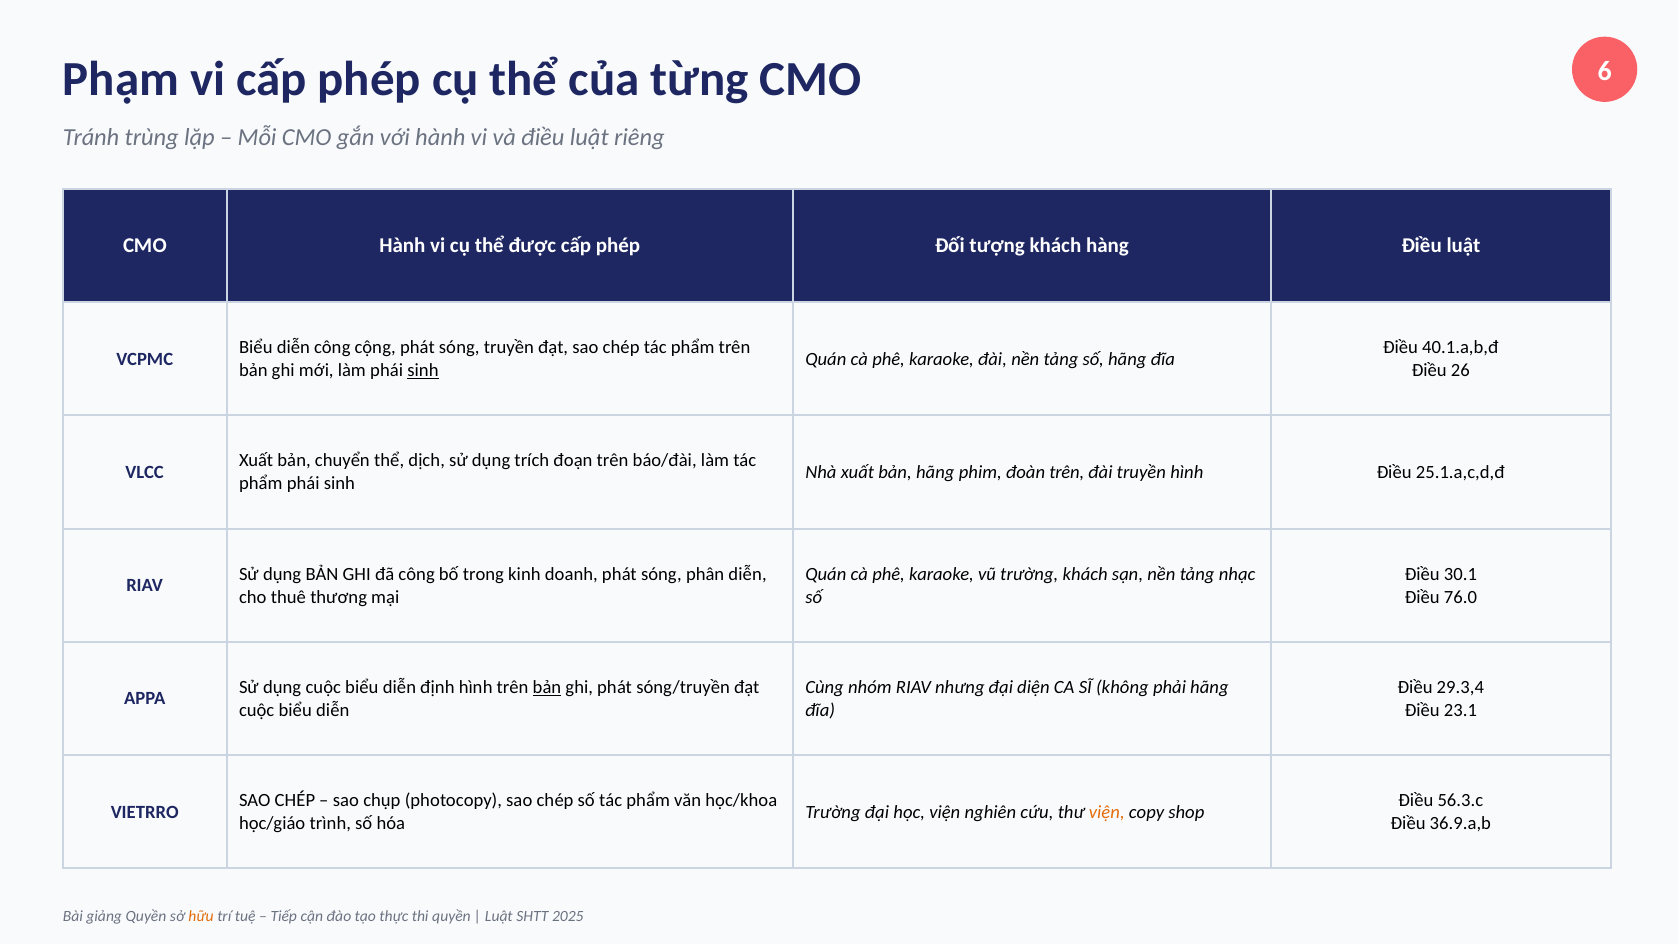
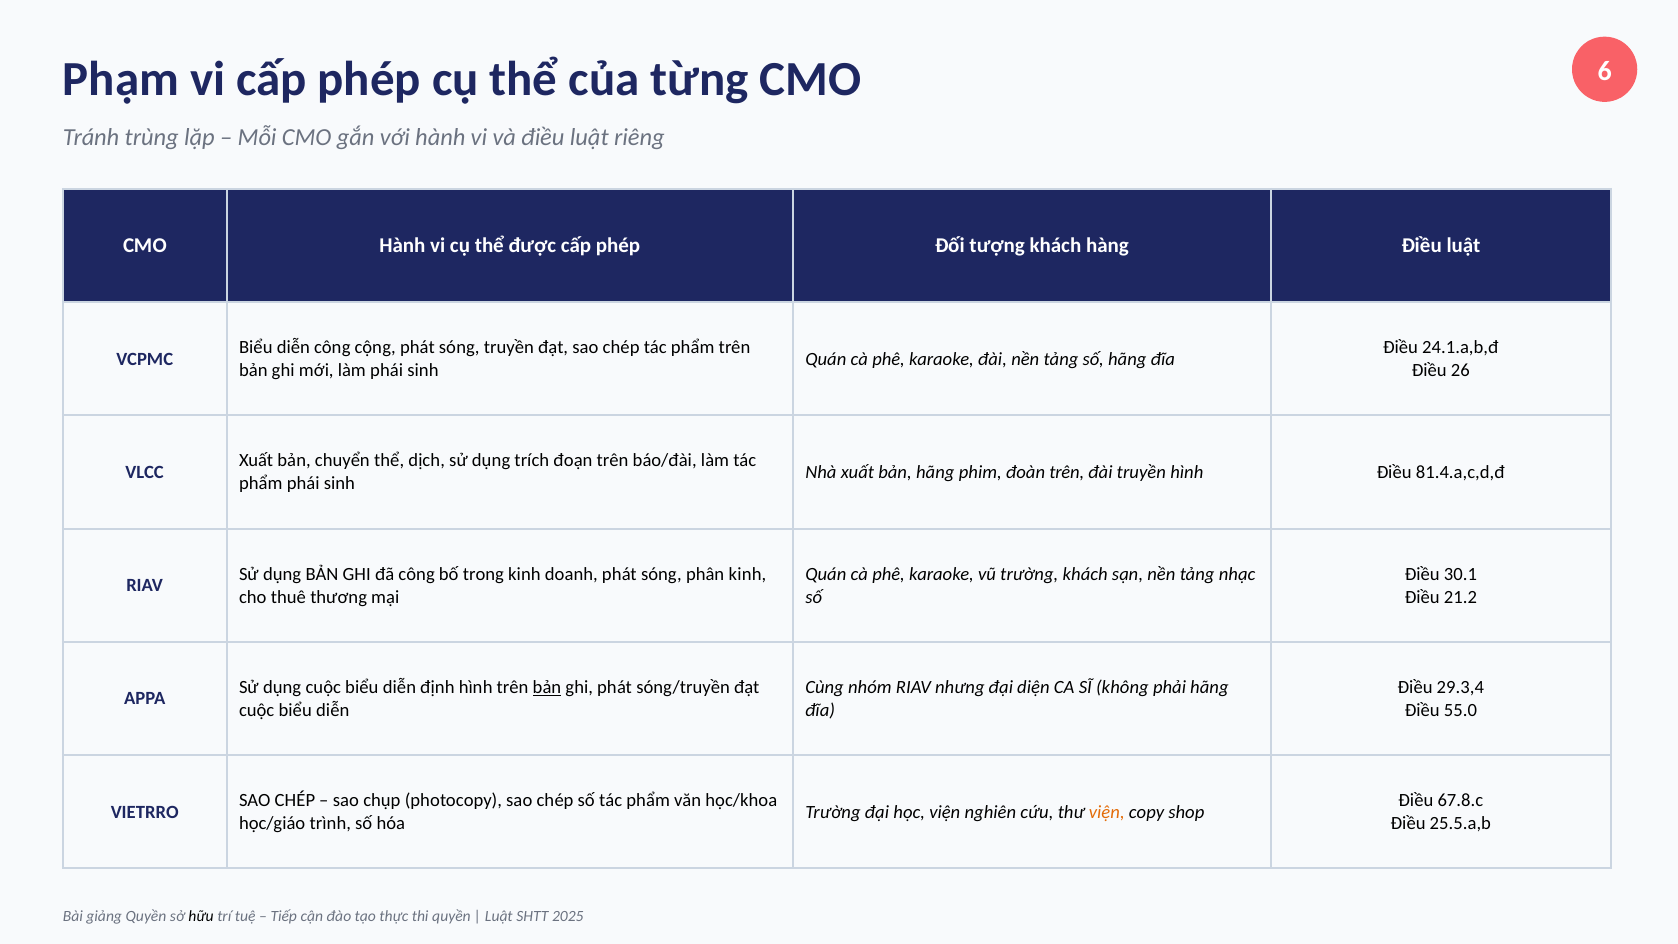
40.1.a,b,đ: 40.1.a,b,đ -> 24.1.a,b,đ (1460, 347)
sinh underline: present -> none (423, 370)
25.1.a,c,d,đ: 25.1.a,c,d,đ -> 81.4.a,c,d,đ (1460, 472)
phân diễn: diễn -> kinh (748, 574)
76.0: 76.0 -> 21.2 (1460, 597)
23.1: 23.1 -> 55.0 (1460, 710)
56.3.c: 56.3.c -> 67.8.c (1460, 800)
36.9.a,b: 36.9.a,b -> 25.5.a,b (1460, 823)
hữu colour: orange -> black (201, 917)
